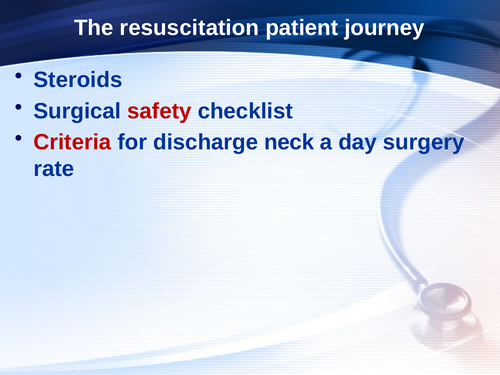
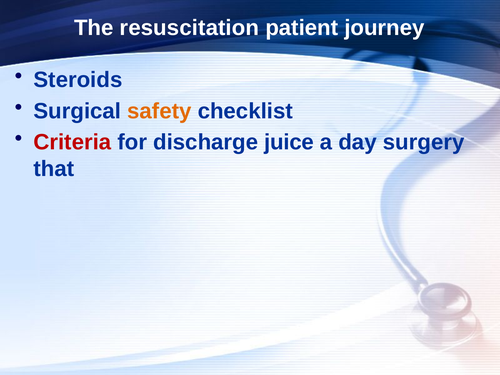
safety colour: red -> orange (159, 111)
neck: neck -> juice (289, 142)
rate: rate -> that (54, 169)
